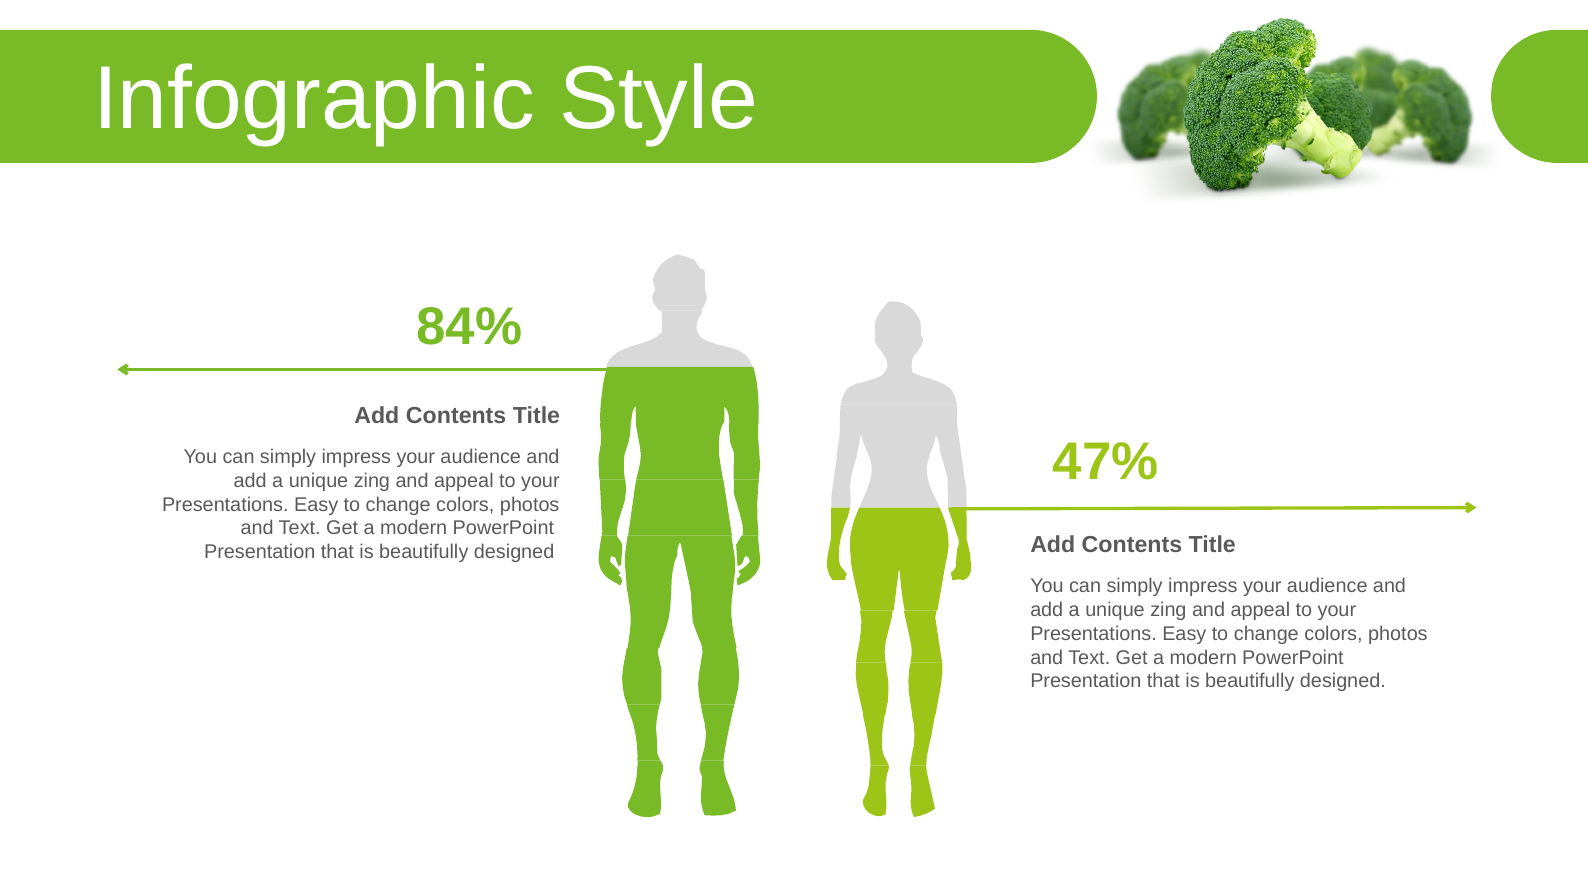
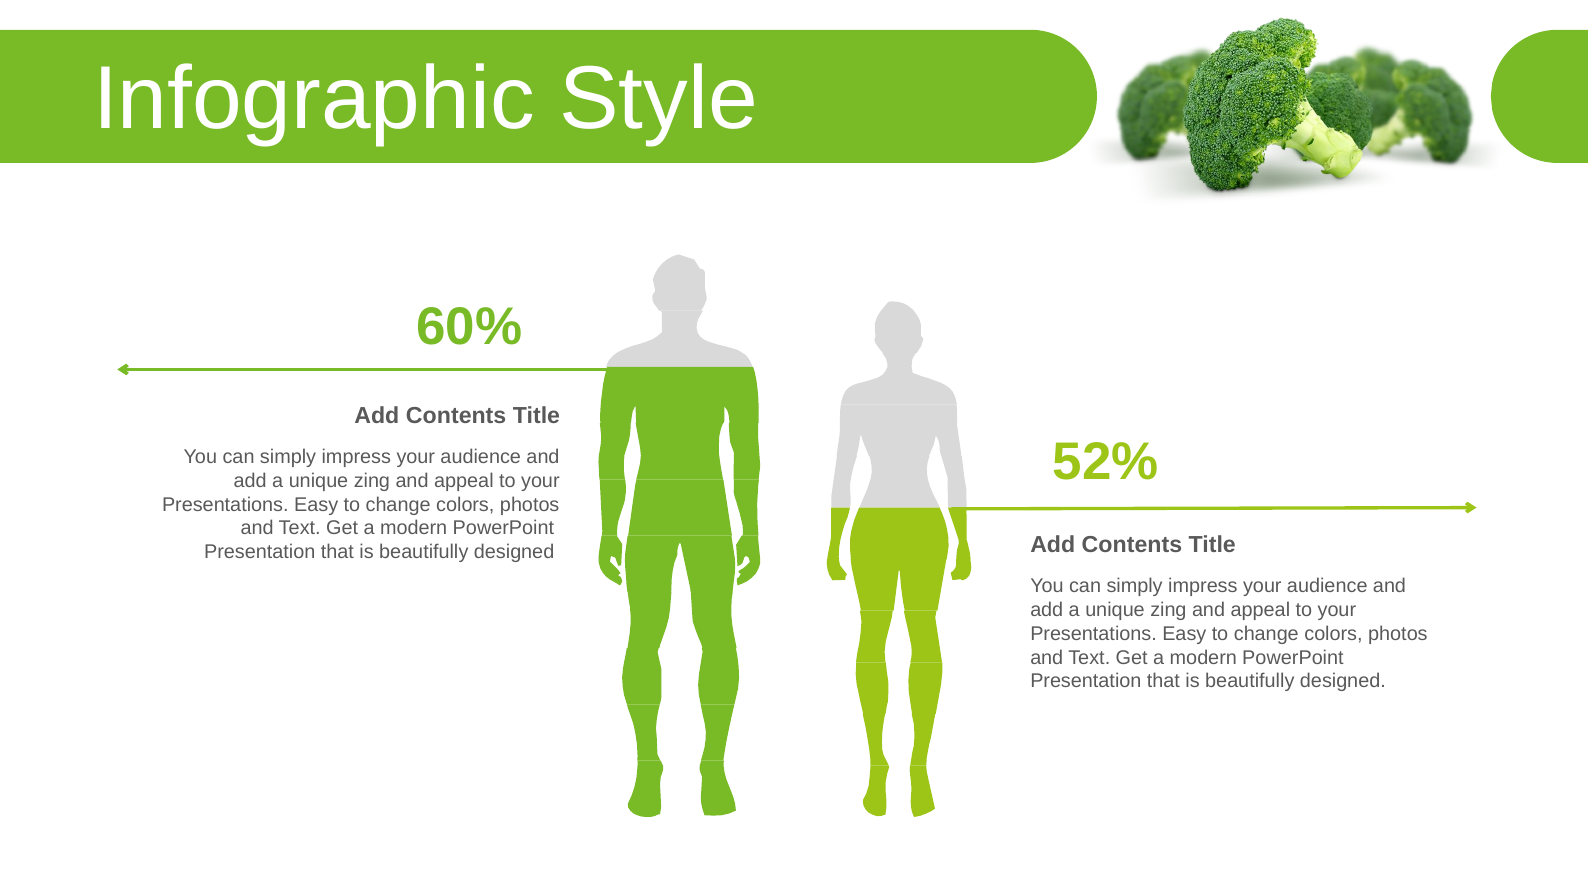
84%: 84% -> 60% (469, 328)
47%: 47% -> 52% (1106, 462)
